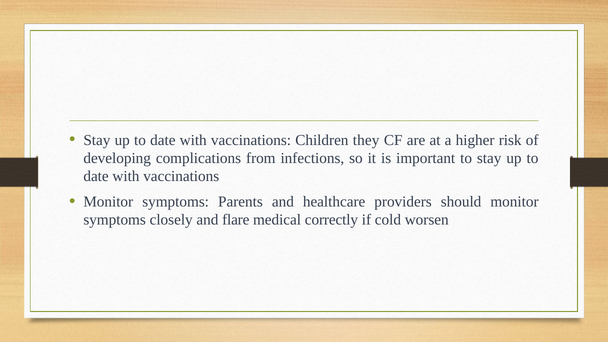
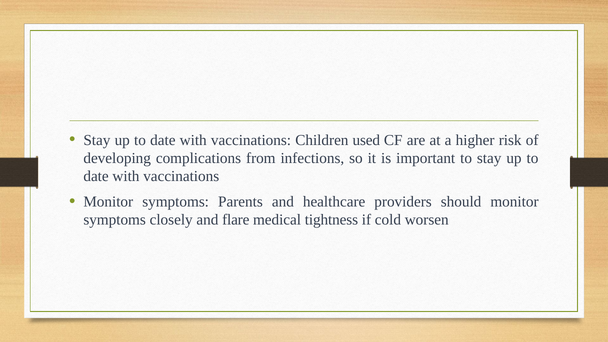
they: they -> used (366, 140)
correctly: correctly -> tightness (331, 220)
